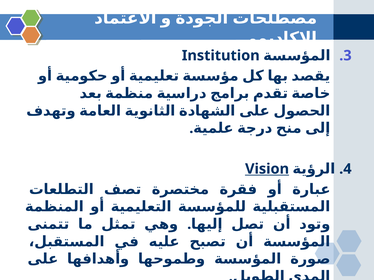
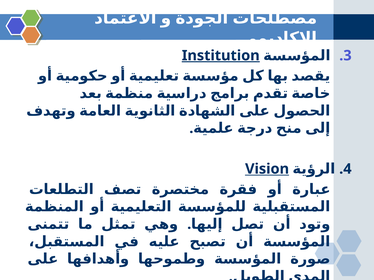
Institution underline: none -> present (221, 56)
